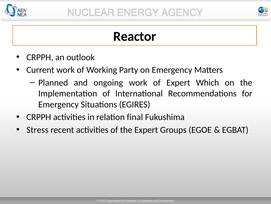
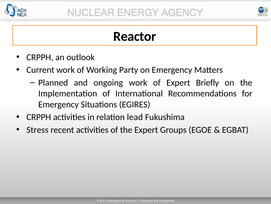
Which: Which -> Briefly (208, 82)
final: final -> lead (135, 117)
